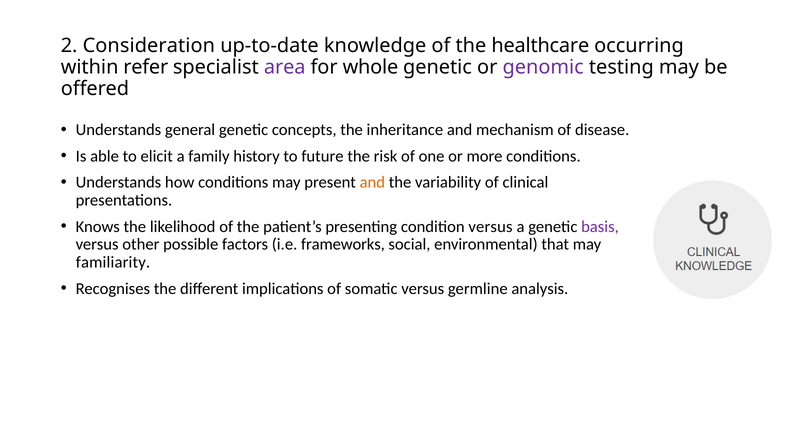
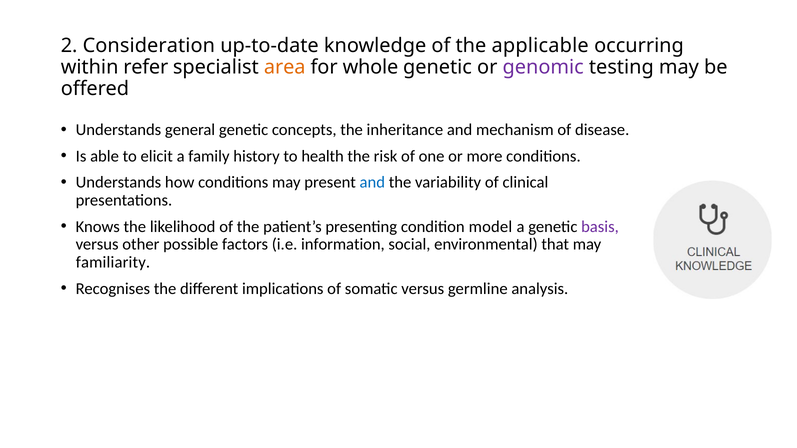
healthcare: healthcare -> applicable (540, 46)
area colour: purple -> orange (285, 67)
future: future -> health (323, 156)
and colour: orange -> blue (372, 182)
condition versus: versus -> model (490, 227)
frameworks: frameworks -> information (343, 245)
